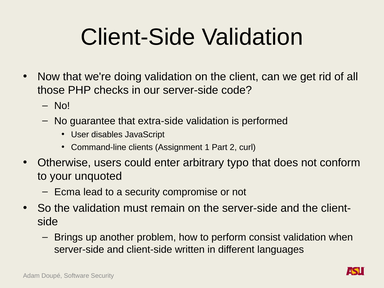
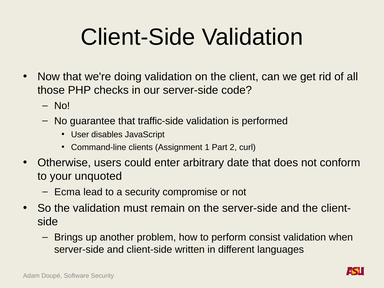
extra-side: extra-side -> traffic-side (161, 121)
typo: typo -> date (238, 163)
